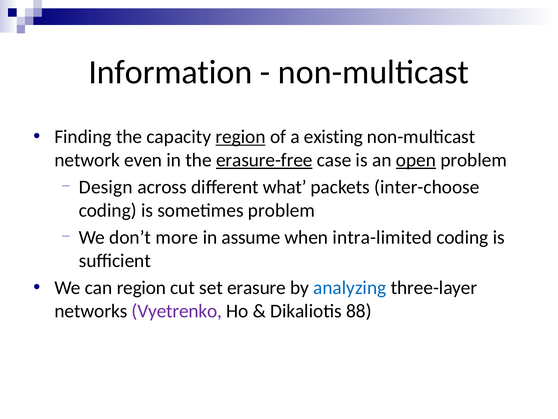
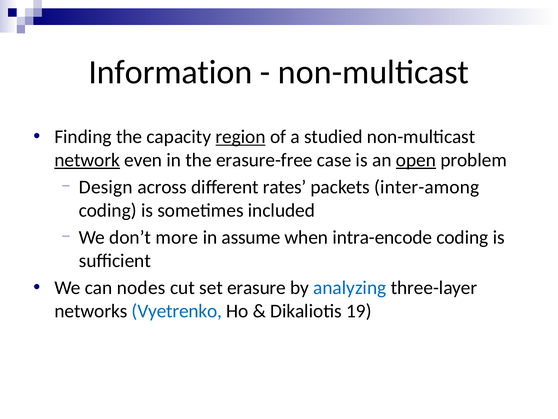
existing: existing -> studied (333, 137)
network underline: none -> present (87, 160)
erasure-free underline: present -> none (264, 160)
what: what -> rates (285, 187)
inter-choose: inter-choose -> inter-among (427, 187)
sometimes problem: problem -> included (282, 210)
intra-limited: intra-limited -> intra-encode (382, 237)
can region: region -> nodes (141, 288)
Vyetrenko colour: purple -> blue (177, 311)
88: 88 -> 19 (359, 311)
